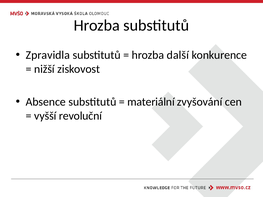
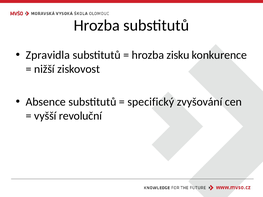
další: další -> zisku (178, 55)
materiální: materiální -> specifický (151, 102)
